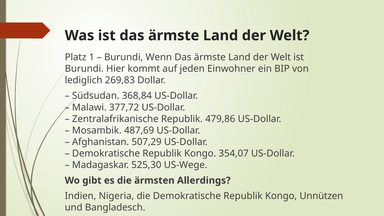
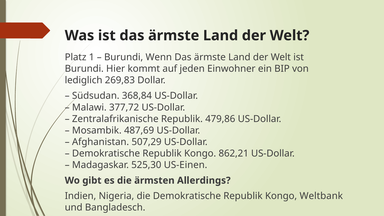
354,07: 354,07 -> 862,21 (234, 153)
US-Wege: US-Wege -> US-Einen (186, 165)
Unnützen: Unnützen -> Weltbank (321, 196)
